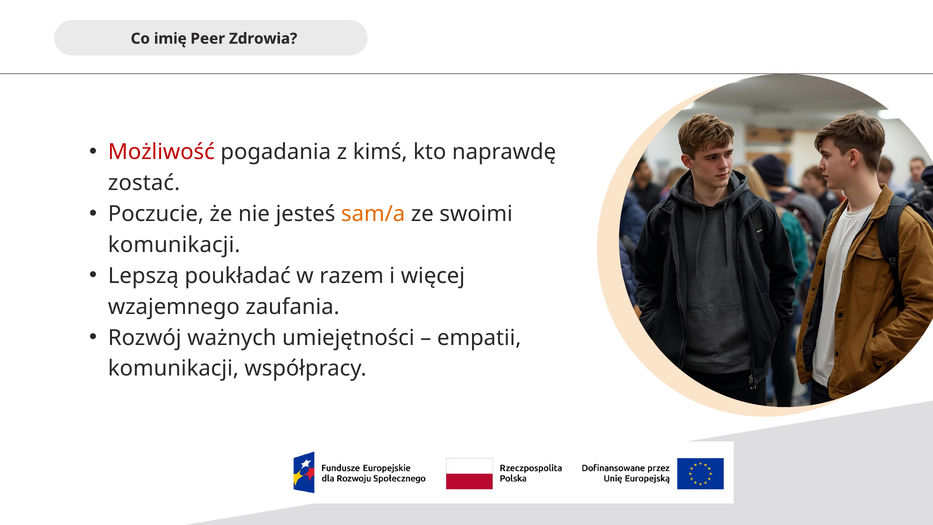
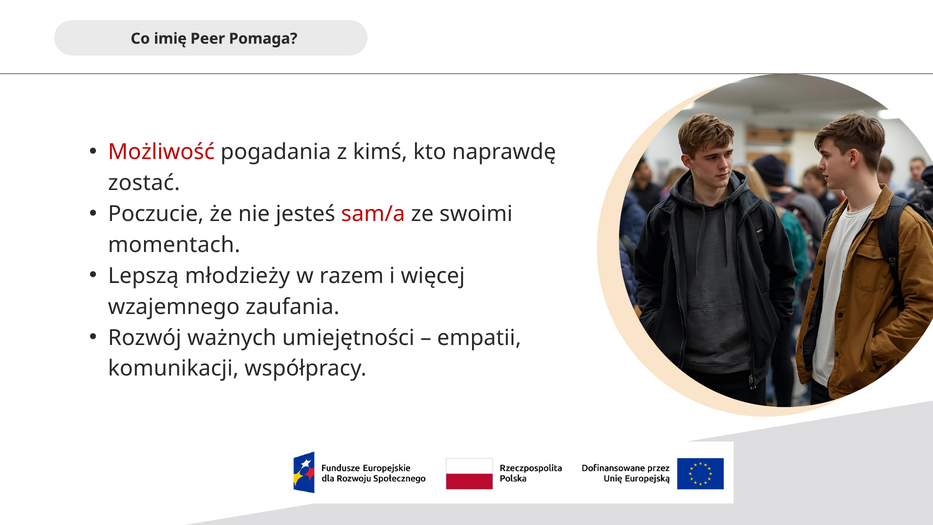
Zdrowia: Zdrowia -> Pomaga (263, 39)
sam/a colour: orange -> red (373, 214)
komunikacji: komunikacji -> momentach (174, 245)
poukładać: poukładać -> młodzieży (238, 276)
